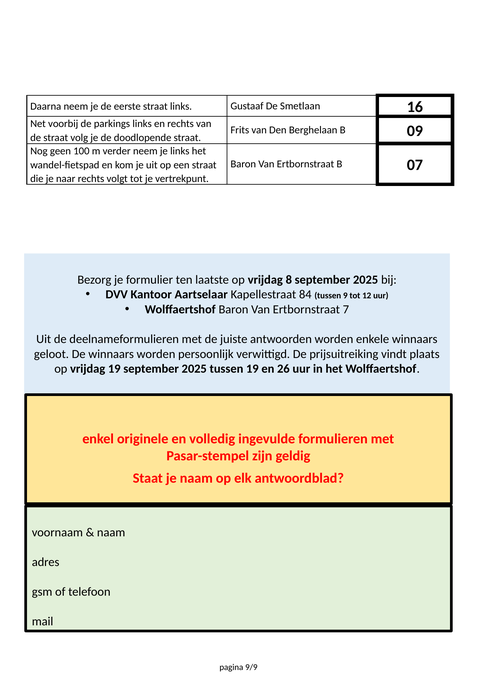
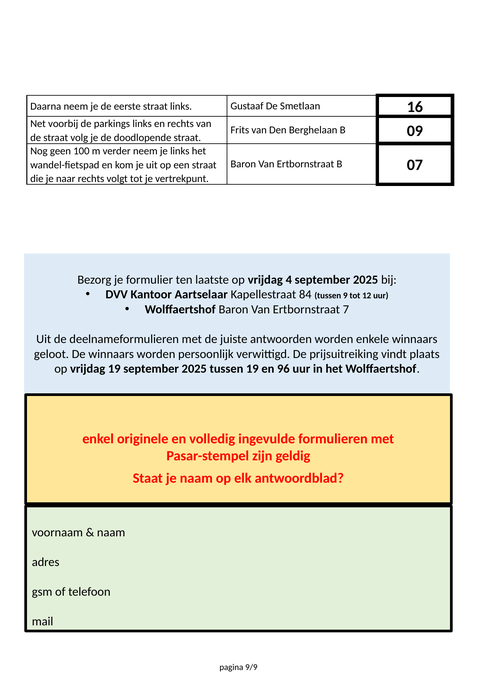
8: 8 -> 4 (289, 280)
26: 26 -> 96 (283, 369)
